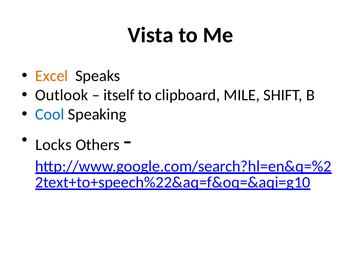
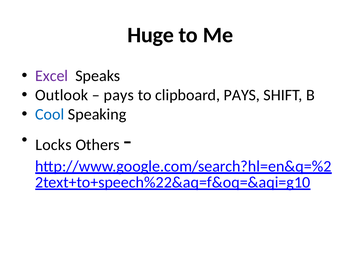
Vista: Vista -> Huge (151, 35)
Excel colour: orange -> purple (52, 76)
itself: itself -> pays (119, 95)
clipboard MILE: MILE -> PAYS (242, 95)
